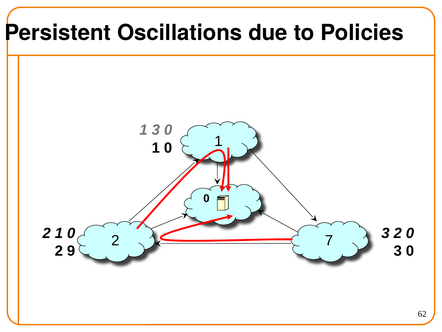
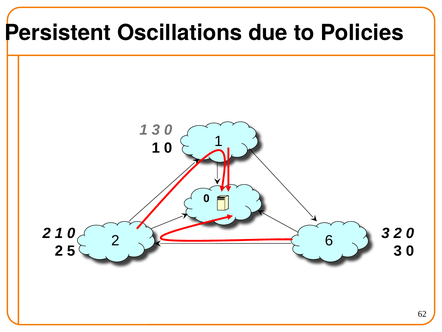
7: 7 -> 6 (329, 240)
9: 9 -> 5 (71, 251)
